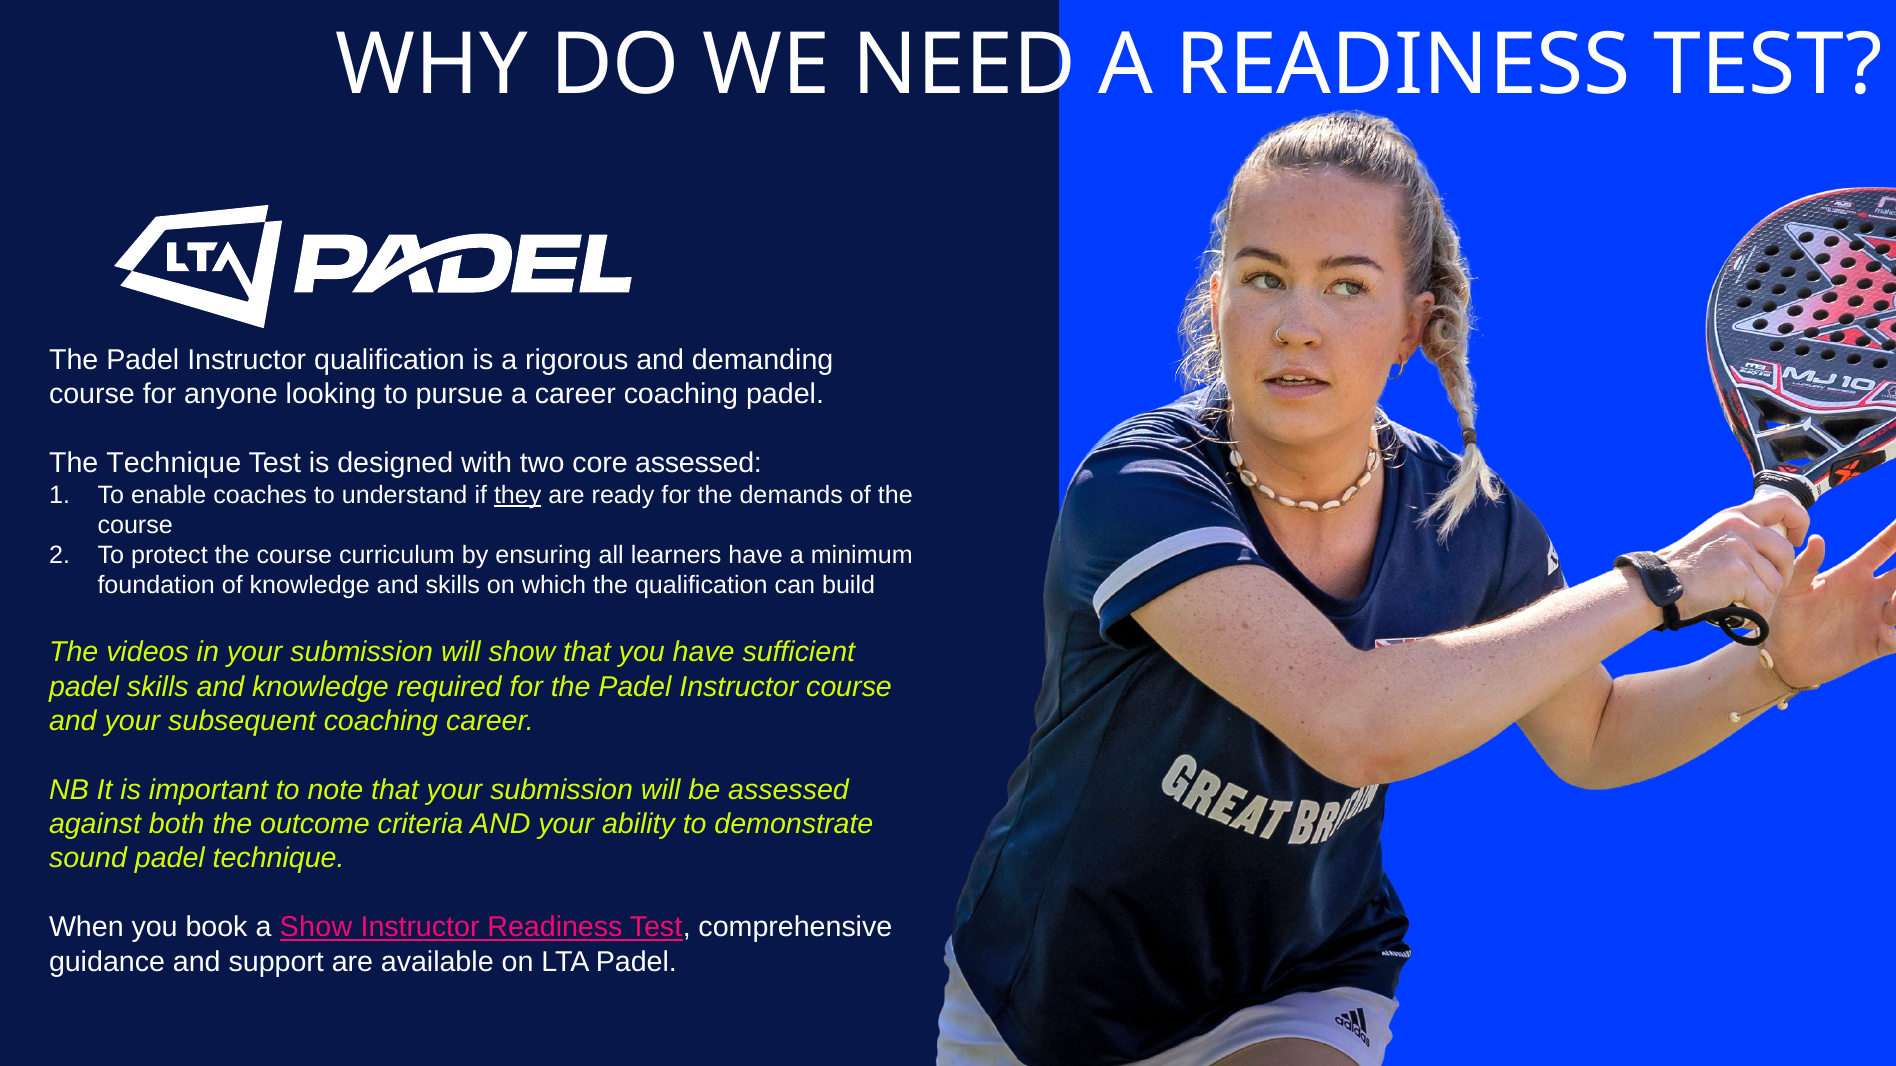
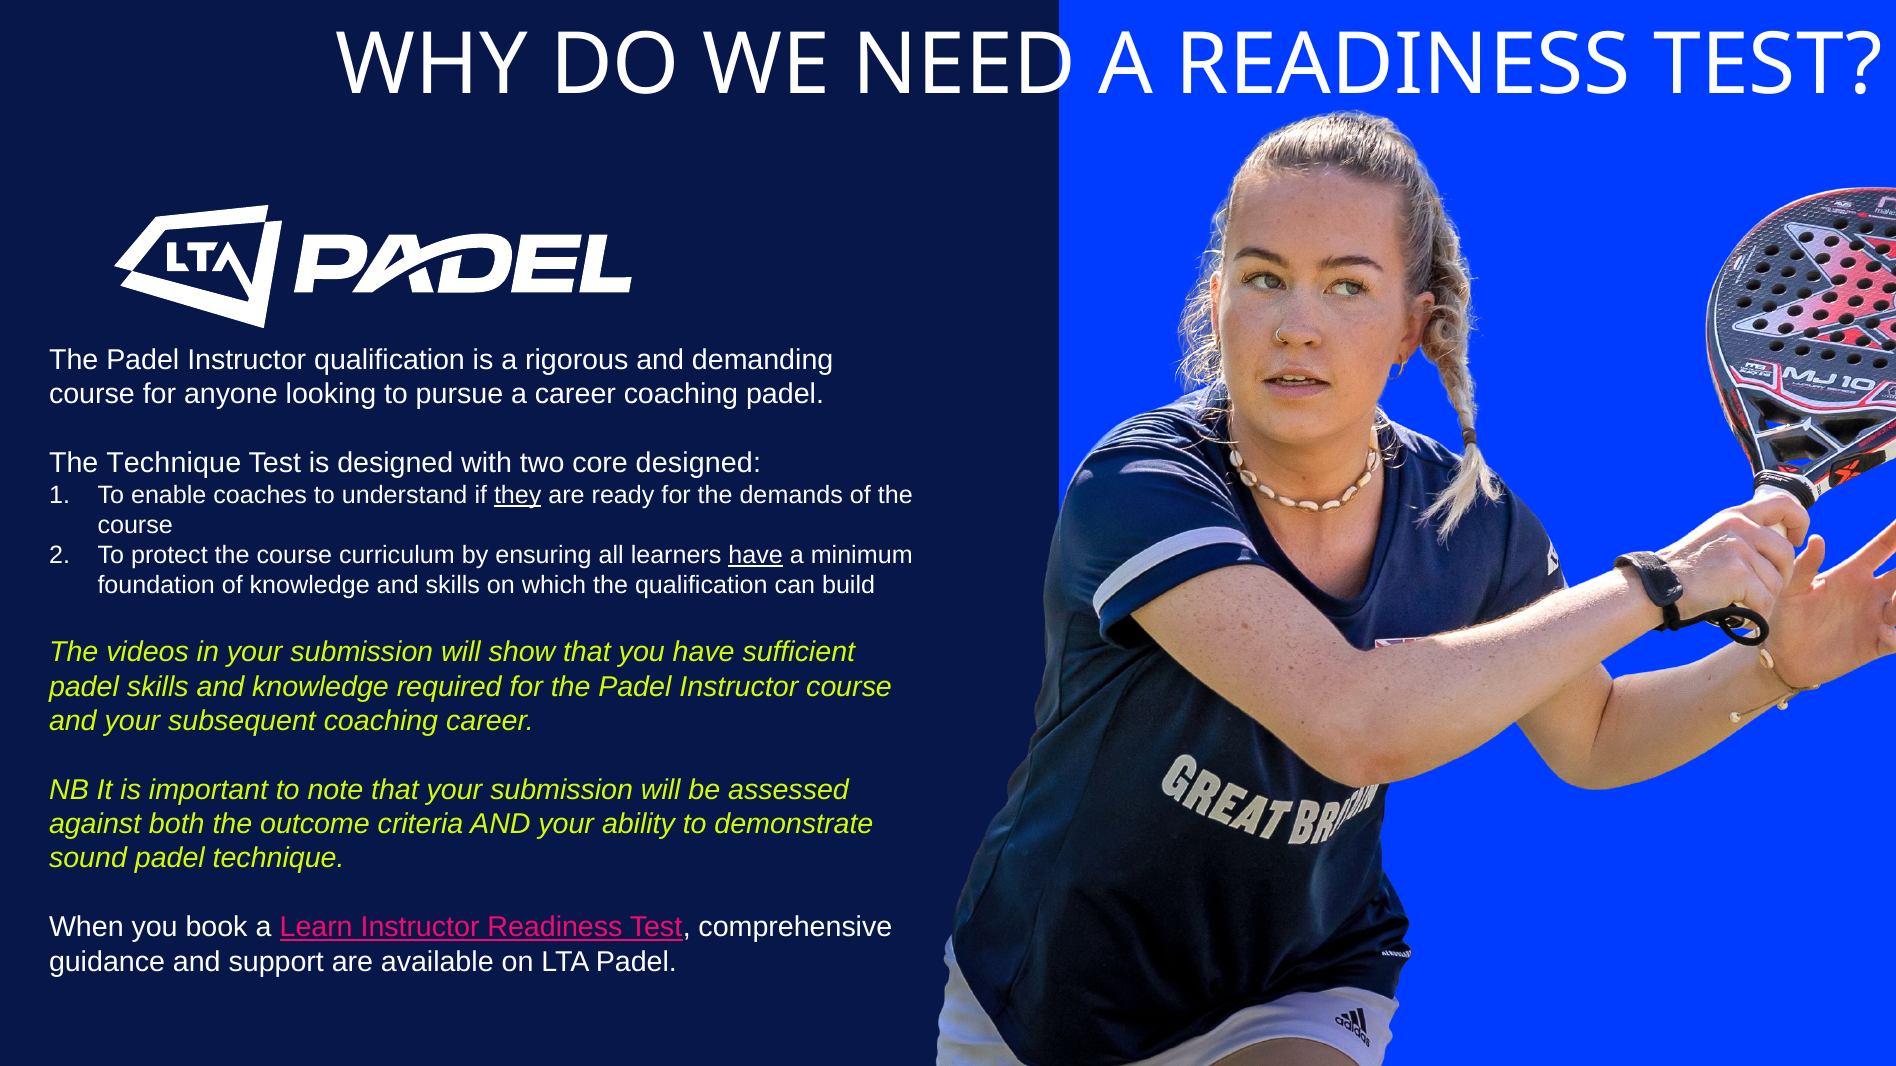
core assessed: assessed -> designed (698, 463)
have underline: none -> present (756, 556)
a Show: Show -> Learn (316, 928)
